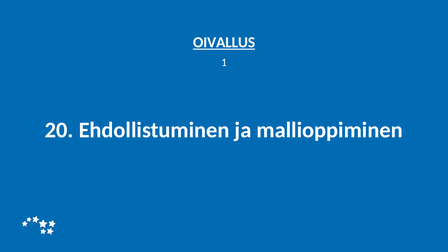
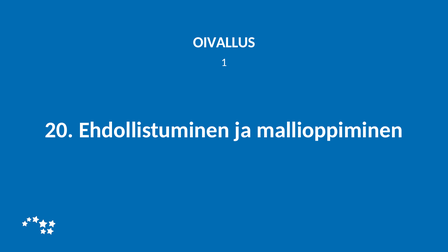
OIVALLUS underline: present -> none (224, 42)
